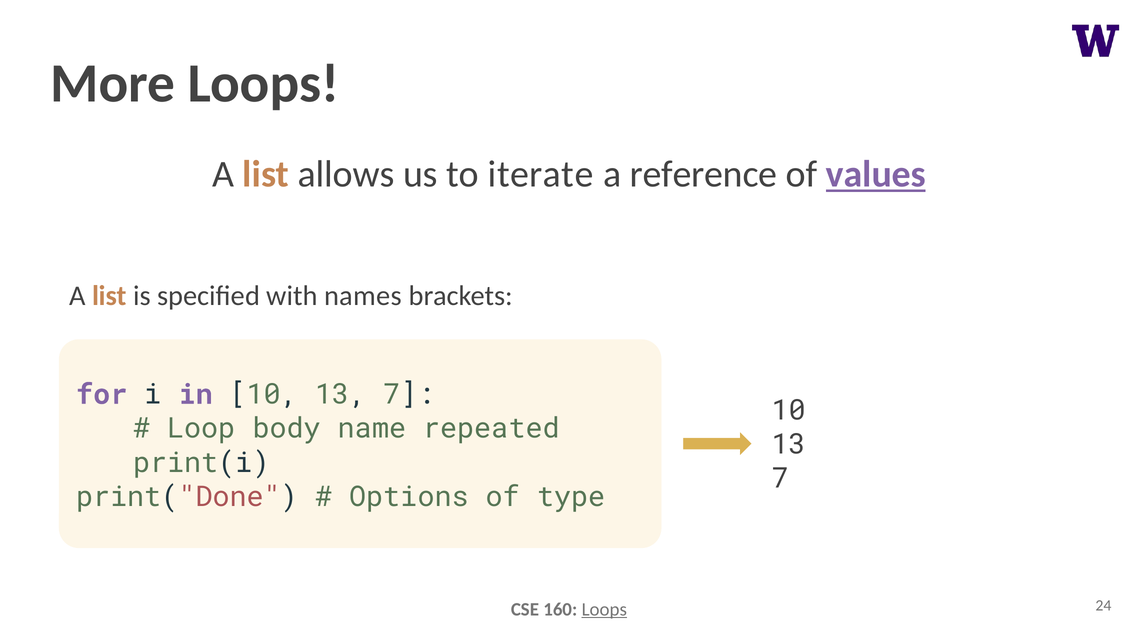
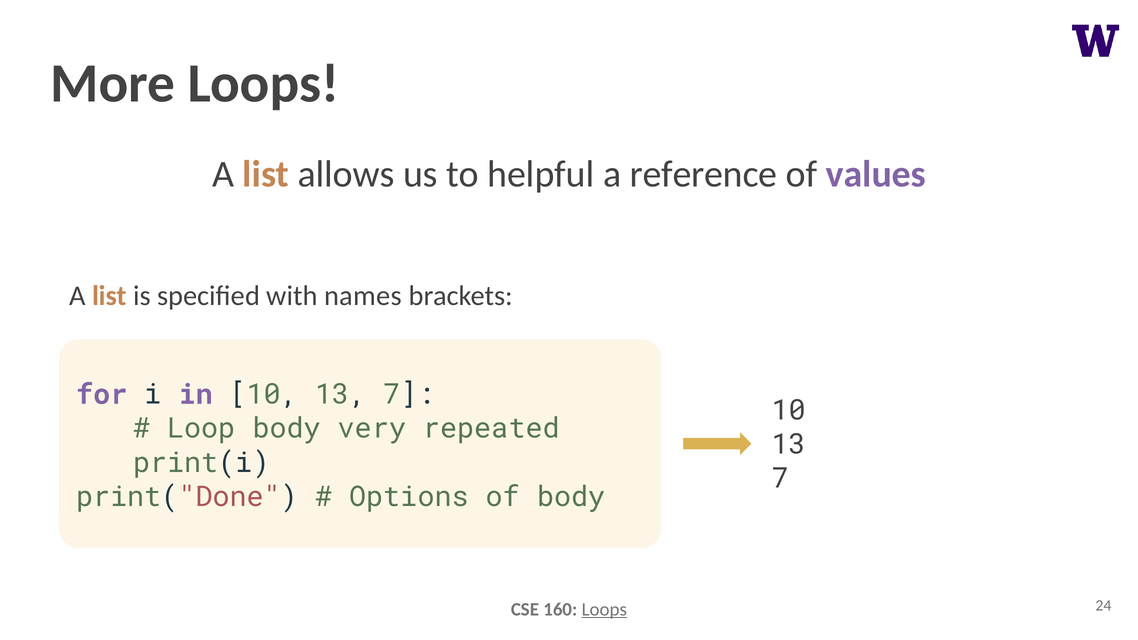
iterate: iterate -> helpful (541, 174)
values underline: present -> none (876, 174)
name: name -> very (372, 429)
of type: type -> body (571, 497)
